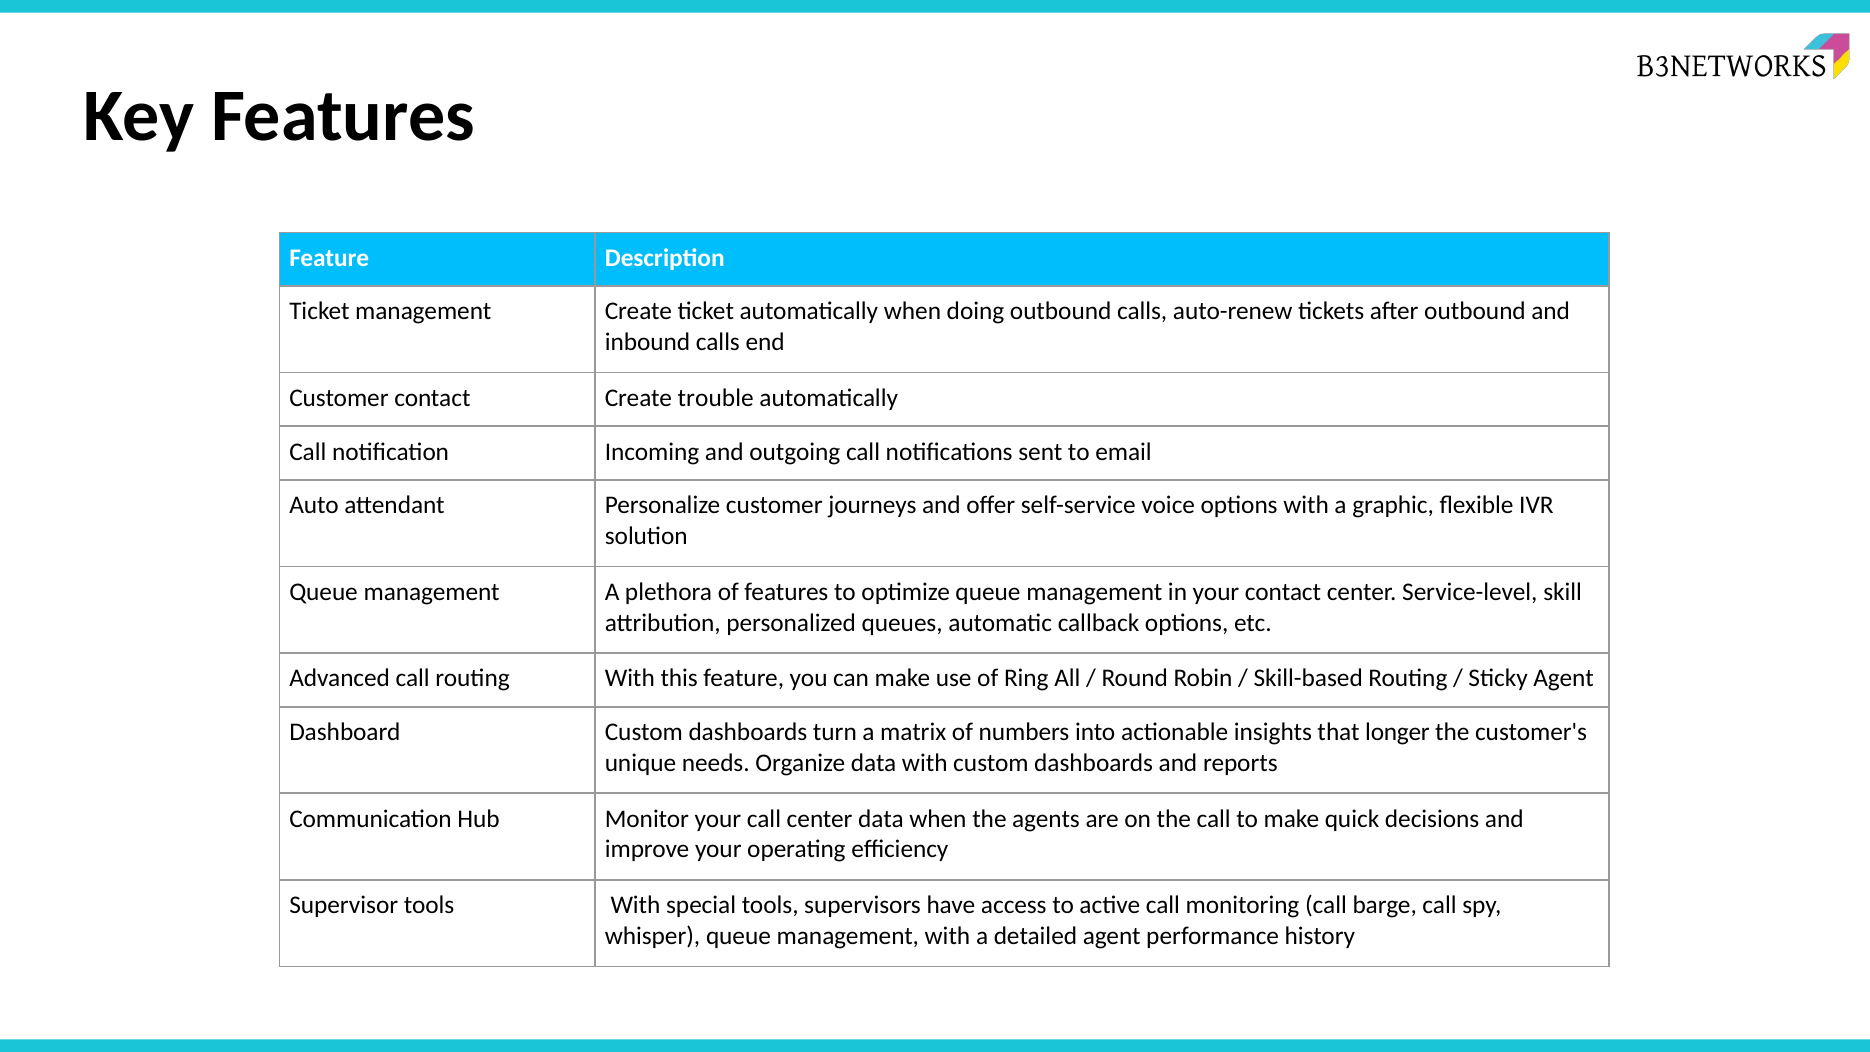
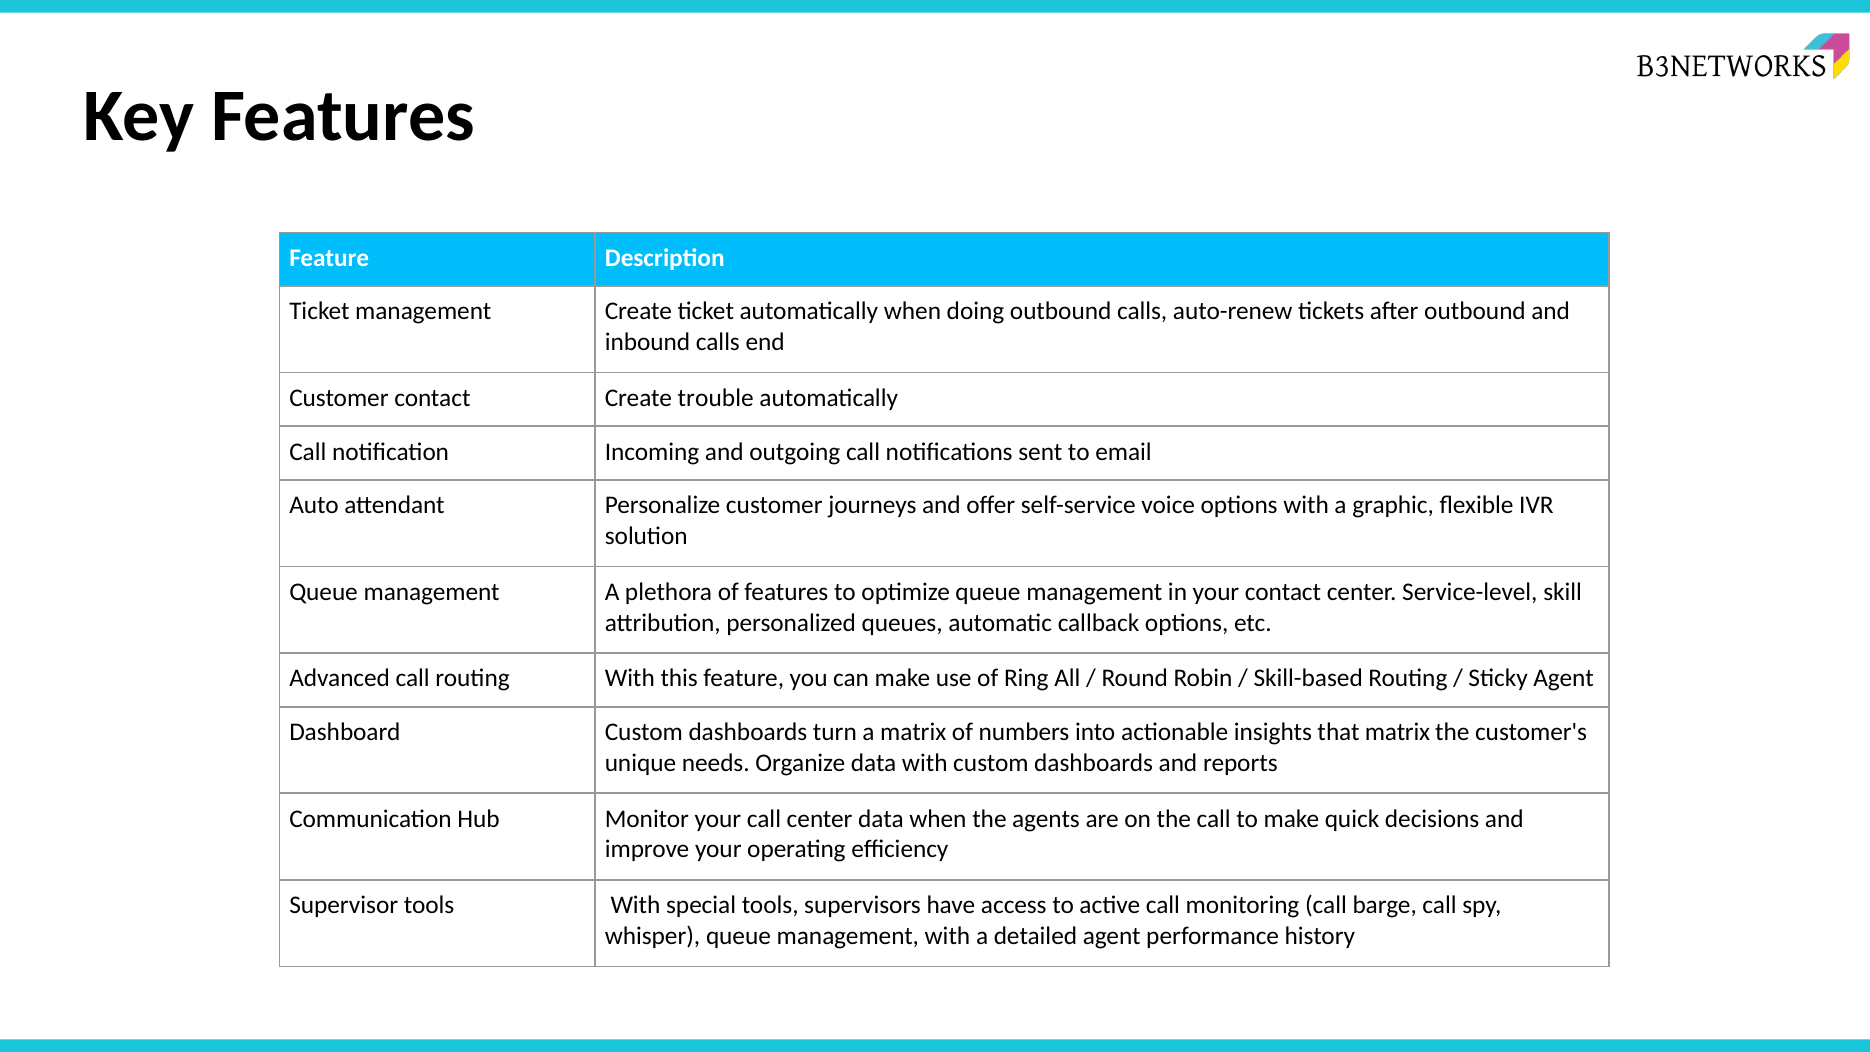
that longer: longer -> matrix (1397, 732)
